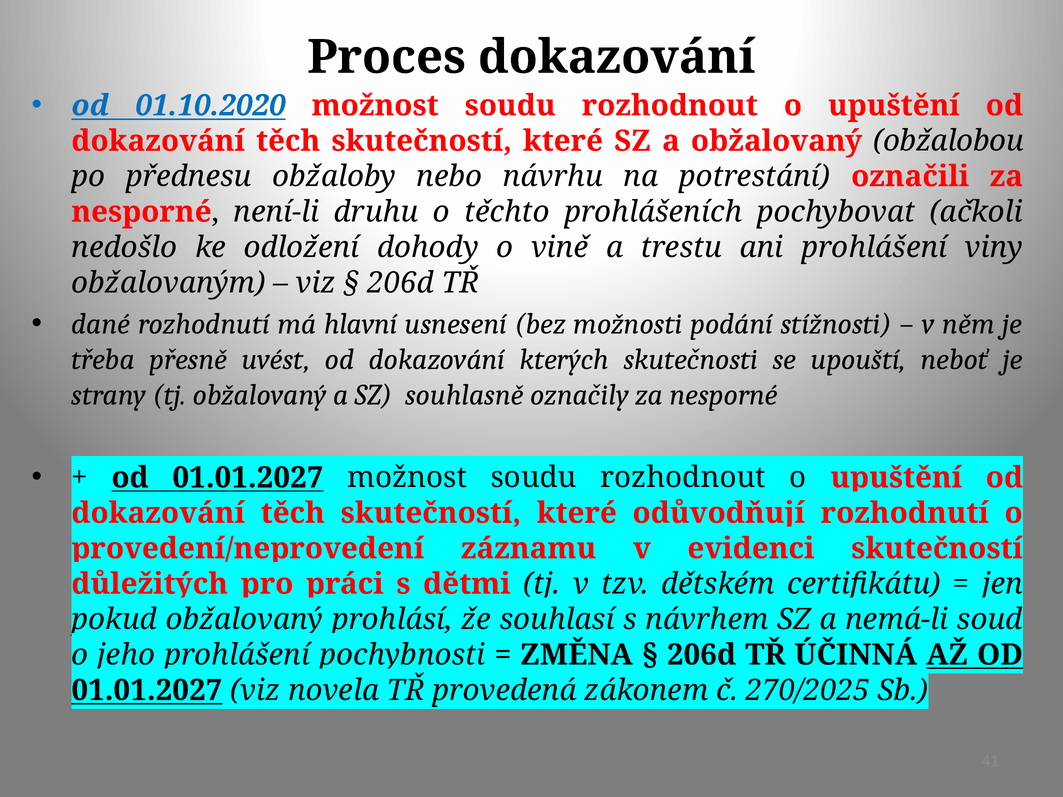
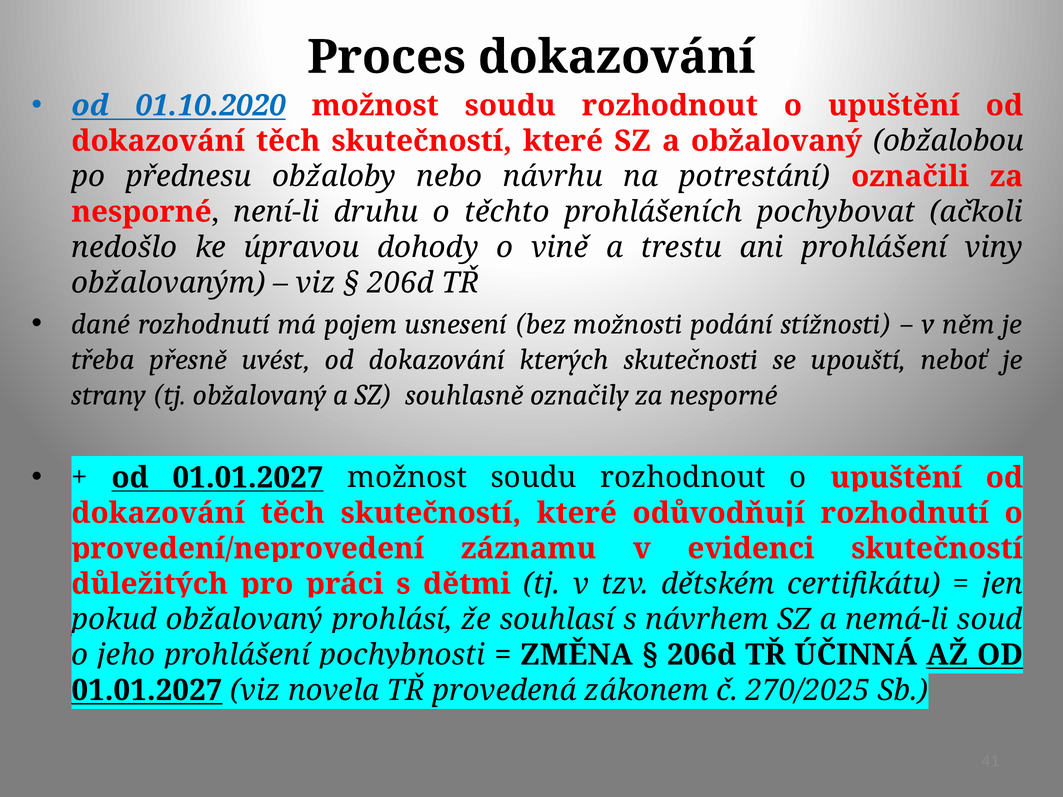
odložení: odložení -> úpravou (302, 247)
hlavní: hlavní -> pojem (361, 324)
